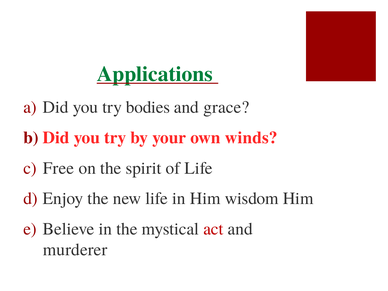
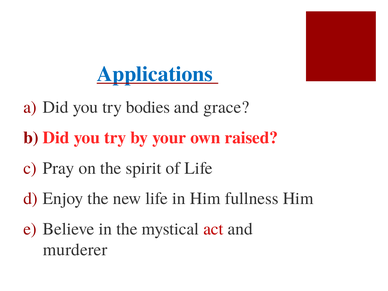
Applications colour: green -> blue (155, 74)
winds: winds -> raised (251, 138)
Free: Free -> Pray (59, 168)
wisdom: wisdom -> fullness (252, 199)
